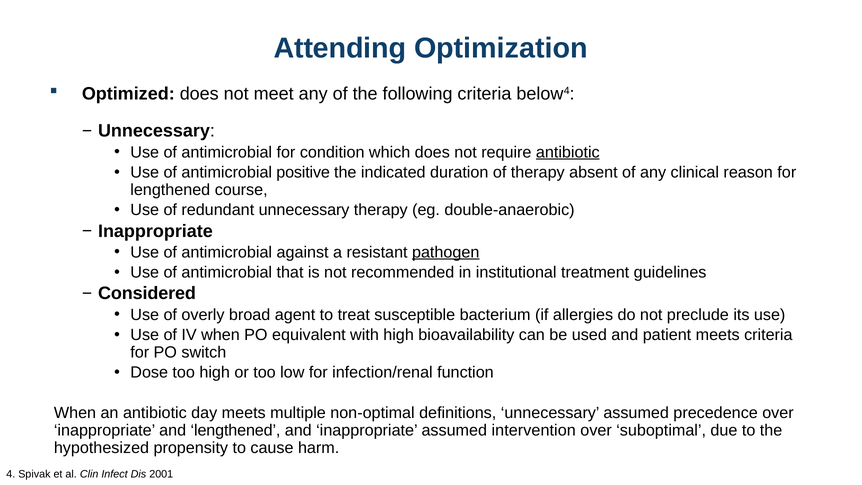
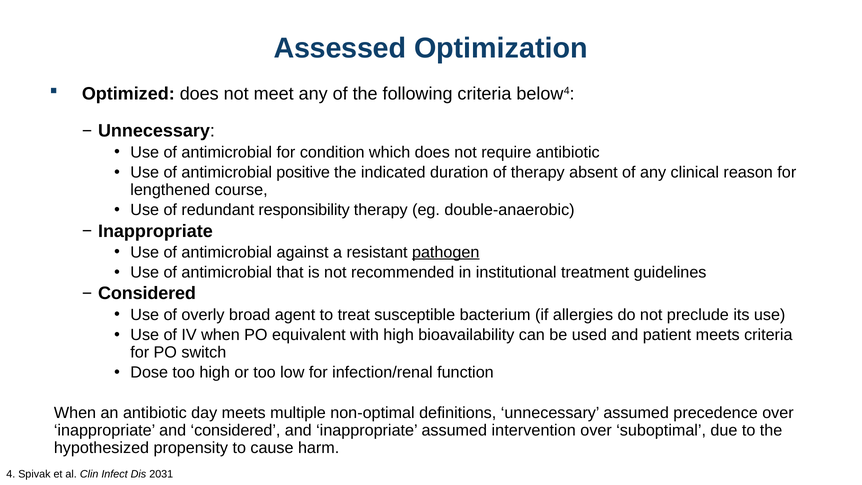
Attending: Attending -> Assessed (340, 48)
antibiotic underline: present -> none (568, 152)
redundant unnecessary: unnecessary -> responsibility (304, 210)
and lengthened: lengthened -> considered (236, 430)
2001: 2001 -> 2031 (161, 474)
